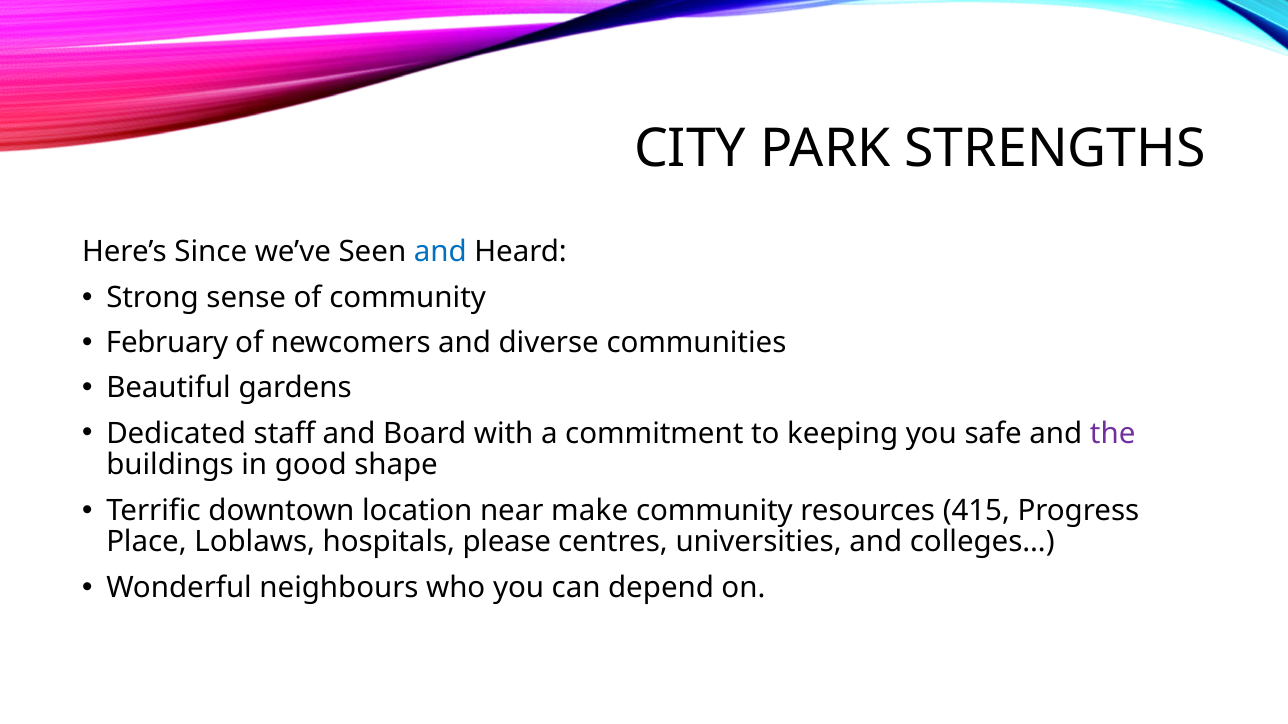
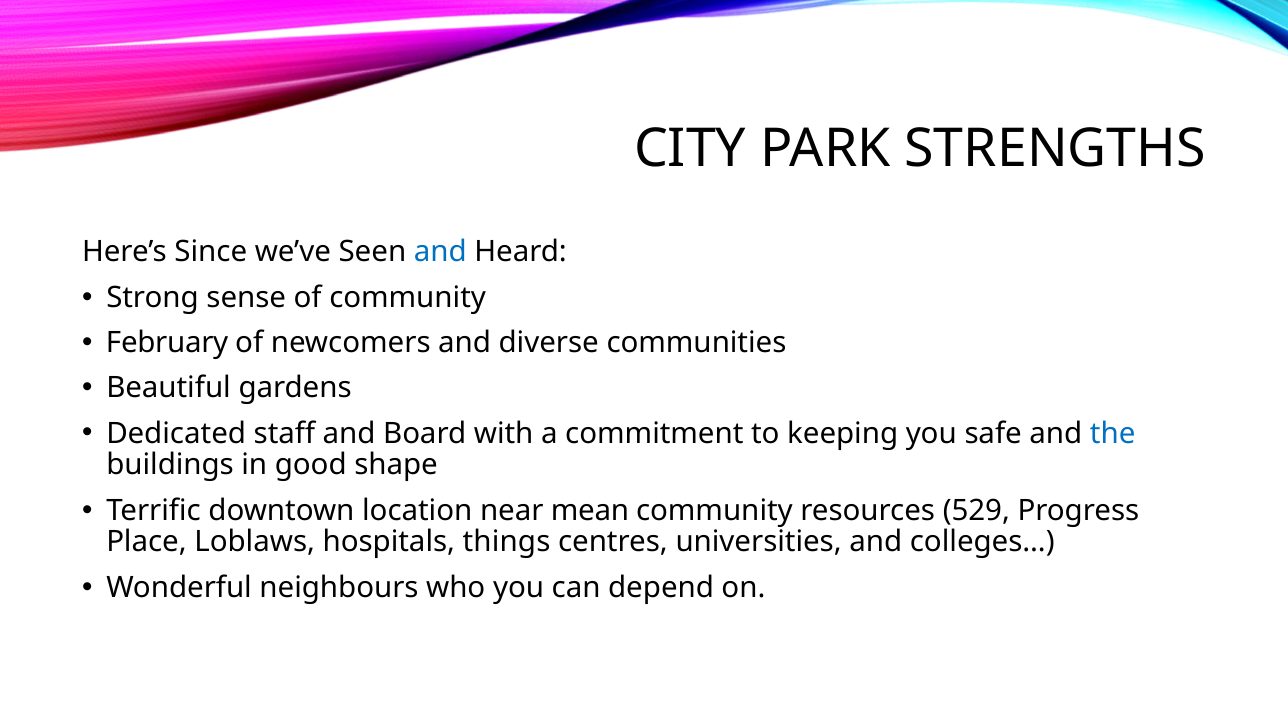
the colour: purple -> blue (1113, 434)
make: make -> mean (590, 511)
415: 415 -> 529 (976, 511)
please: please -> things (507, 543)
